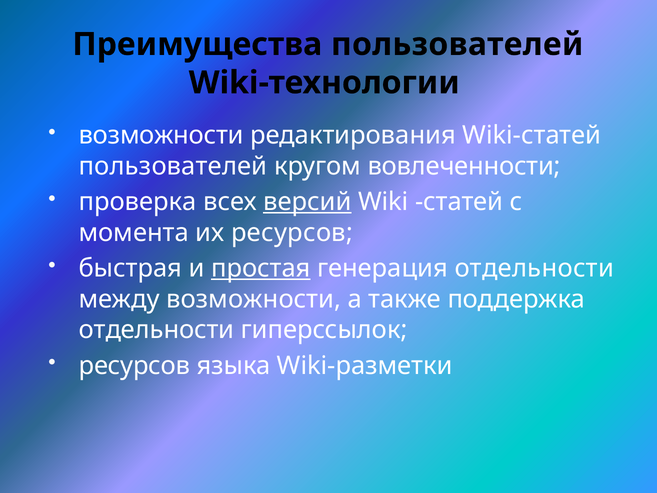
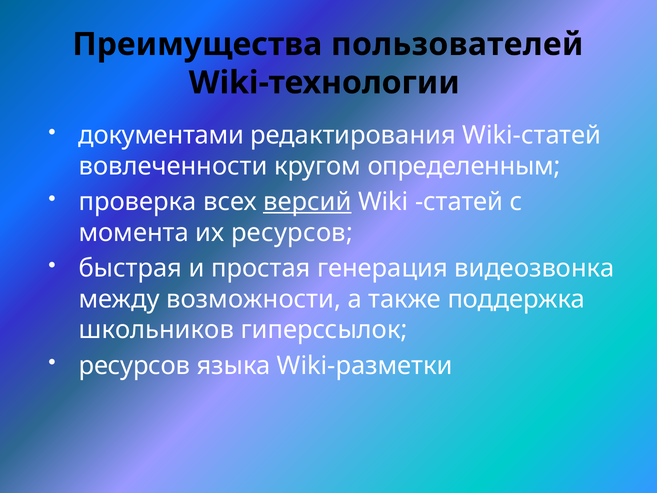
возможности: возможности -> документами (161, 135)
пользователей: пользователей -> вовлеченности (173, 166)
вовлеченности: вовлеченности -> определенным (464, 166)
простая underline: present -> none (261, 268)
генерация отдельности: отдельности -> видеозвонка (534, 268)
отдельности: отдельности -> школьников (156, 330)
